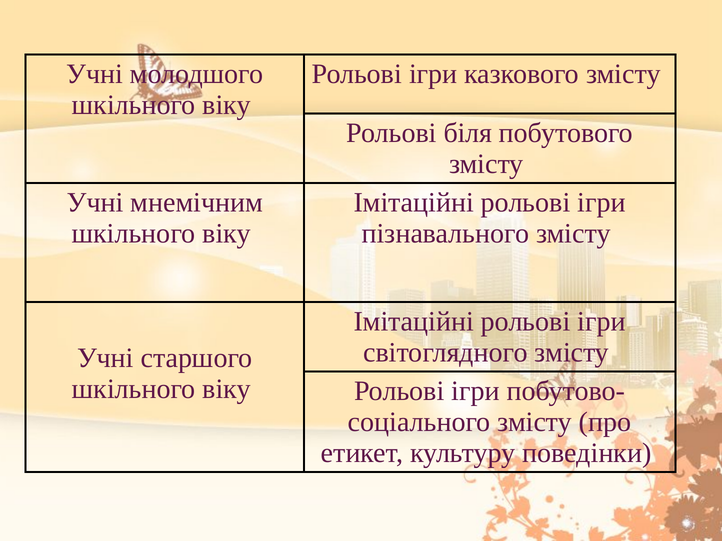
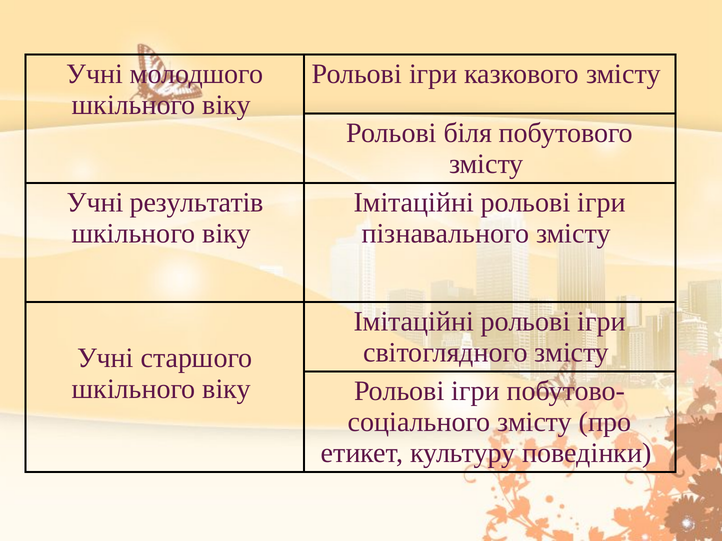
мнемічним: мнемічним -> результатів (197, 203)
